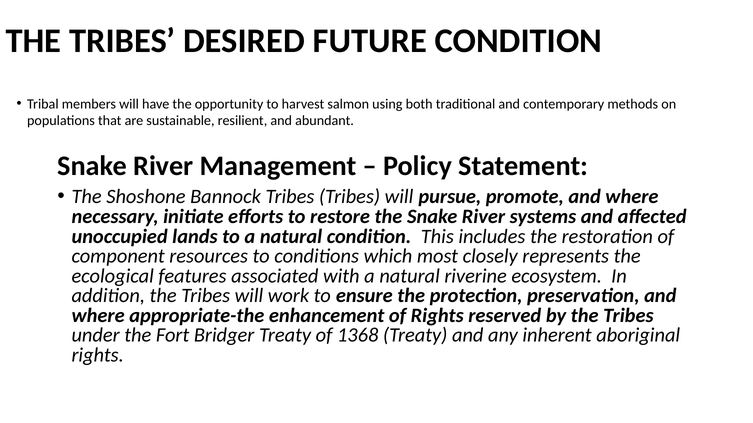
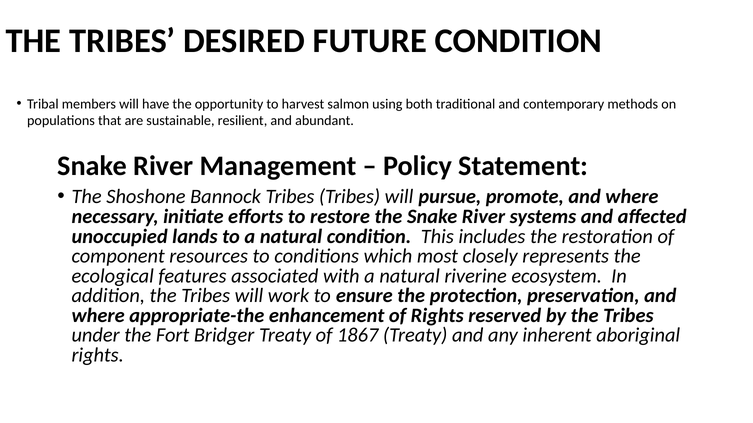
1368: 1368 -> 1867 (358, 336)
